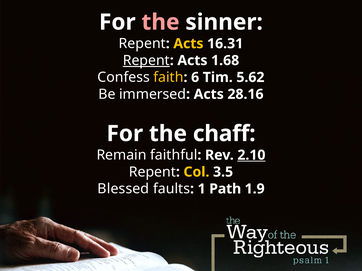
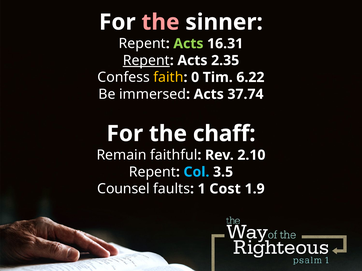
Acts colour: yellow -> light green (188, 44)
1.68: 1.68 -> 2.35 (225, 61)
6: 6 -> 0 (195, 77)
5.62: 5.62 -> 6.22 (250, 77)
28.16: 28.16 -> 37.74 (245, 94)
2.10 underline: present -> none (251, 155)
Col colour: yellow -> light blue (196, 172)
Blessed: Blessed -> Counsel (123, 189)
Path: Path -> Cost (225, 189)
